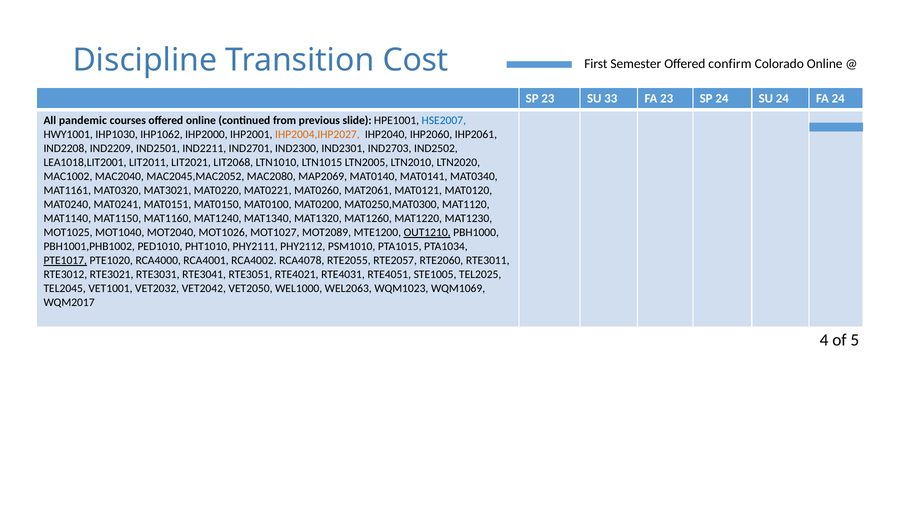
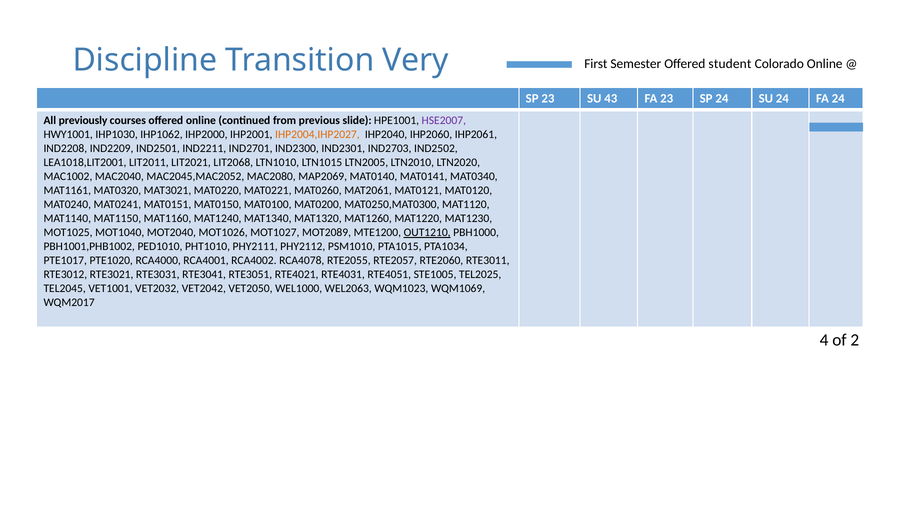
Cost: Cost -> Very (415, 60)
confirm: confirm -> student (730, 64)
33: 33 -> 43 (611, 99)
pandemic: pandemic -> previously (83, 120)
HSE2007 colour: blue -> purple (444, 120)
PTE1017 underline: present -> none (65, 261)
5: 5 -> 2 (855, 340)
